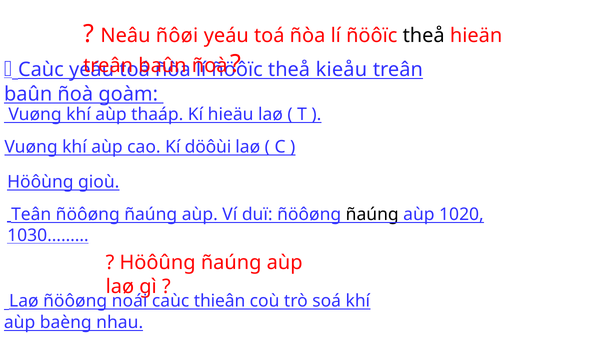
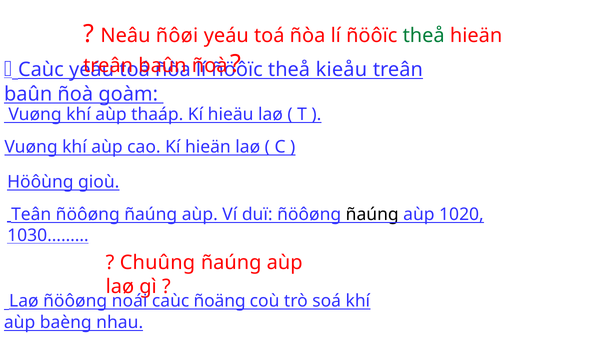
theå colour: black -> green (424, 36)
Kí döôùi: döôùi -> hieän (208, 147)
Höôûng: Höôûng -> Chuûng (157, 263)
thieân: thieân -> ñoäng (220, 301)
